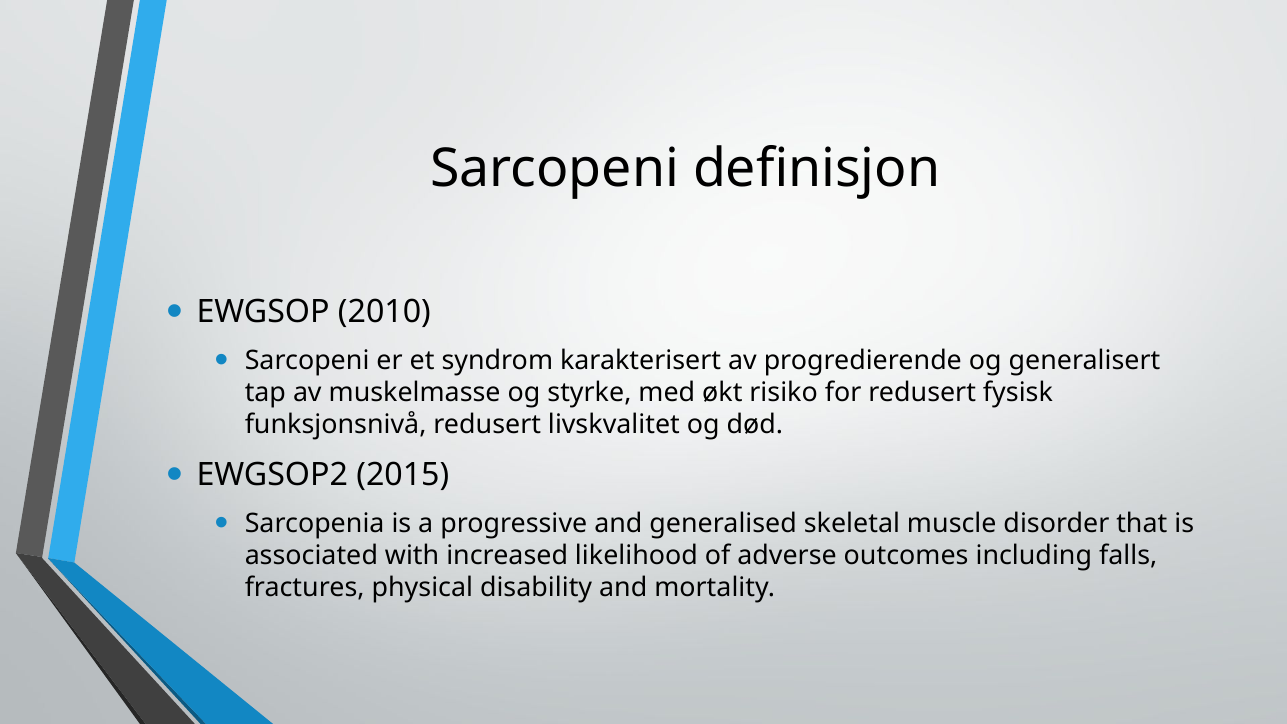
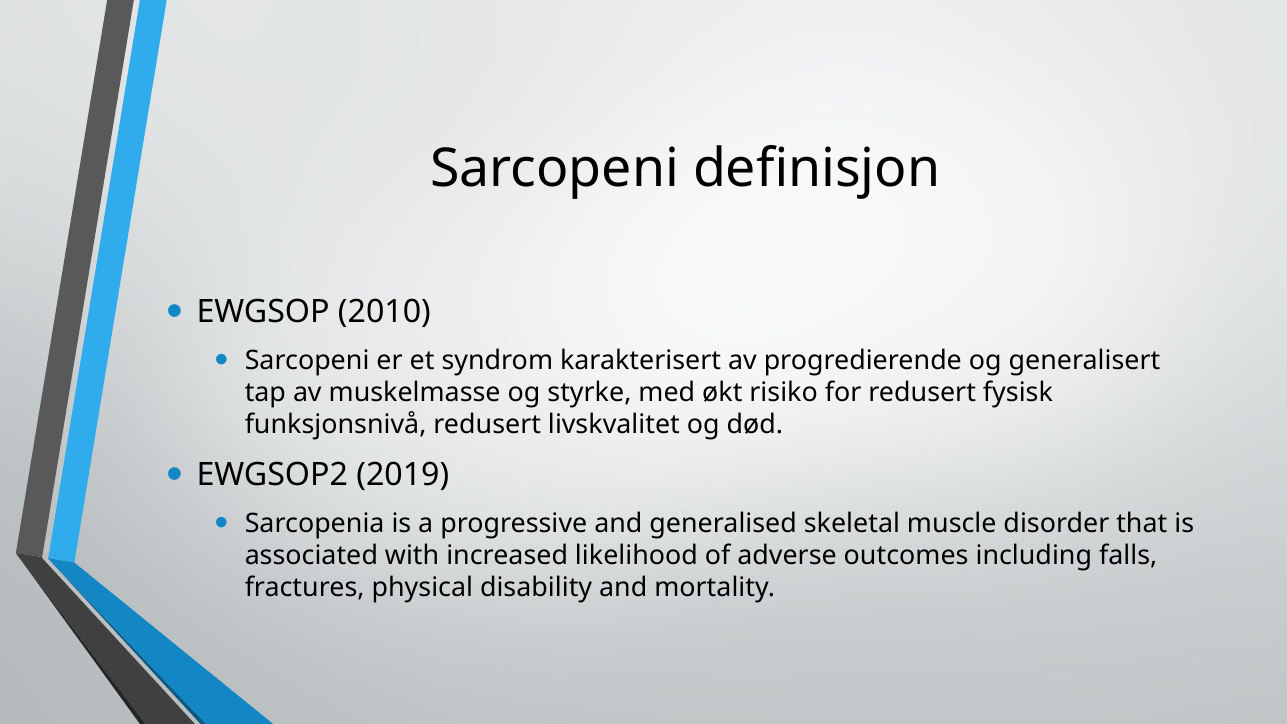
2015: 2015 -> 2019 (403, 475)
